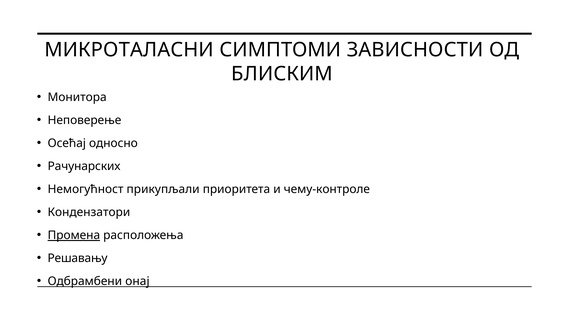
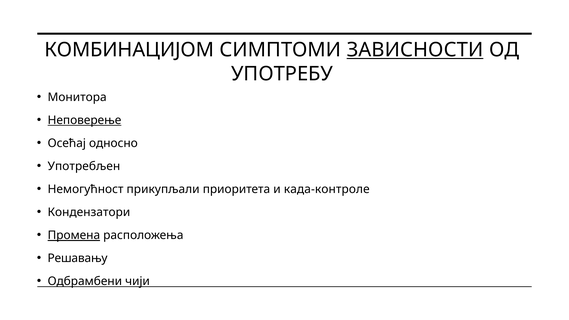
МИКРОТАЛАСНИ: МИКРОТАЛАСНИ -> КОМБИНАЦИЈОМ (129, 50)
ЗАВИСНОСТИ underline: none -> present (415, 50)
БЛИСКИМ: БЛИСКИМ -> УПОТРЕБУ (282, 74)
Неповерење underline: none -> present (84, 120)
Рачунарских: Рачунарских -> Употребљен (84, 166)
чему-контроле: чему-контроле -> када-контроле (327, 189)
онај: онај -> чији (137, 281)
